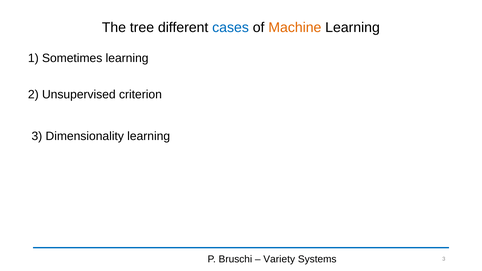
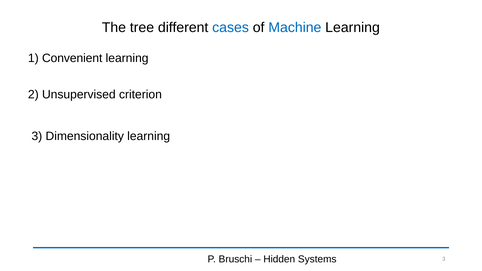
Machine colour: orange -> blue (295, 27)
Sometimes: Sometimes -> Convenient (72, 58)
Variety: Variety -> Hidden (279, 259)
